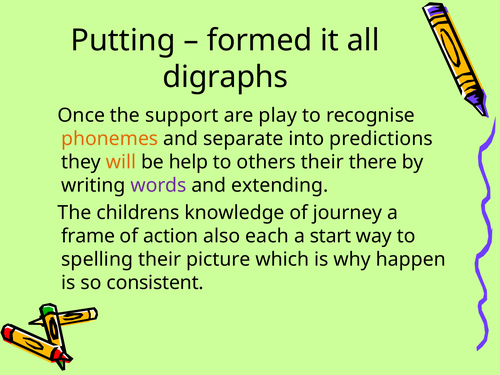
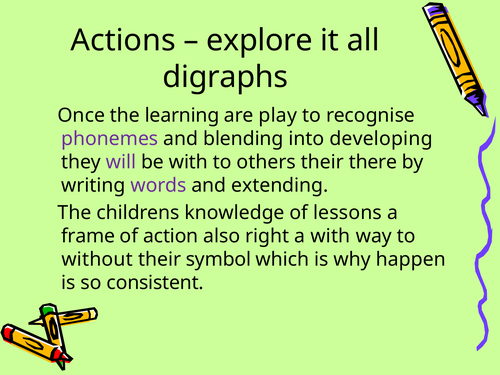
Putting: Putting -> Actions (123, 40)
formed: formed -> explore (260, 40)
support: support -> learning (182, 116)
phonemes colour: orange -> purple (110, 139)
separate: separate -> blending (243, 139)
predictions: predictions -> developing (381, 139)
will colour: orange -> purple (121, 162)
be help: help -> with (188, 162)
journey: journey -> lessons (347, 213)
each: each -> right (267, 236)
a start: start -> with (330, 236)
spelling: spelling -> without (97, 260)
picture: picture -> symbol (218, 260)
